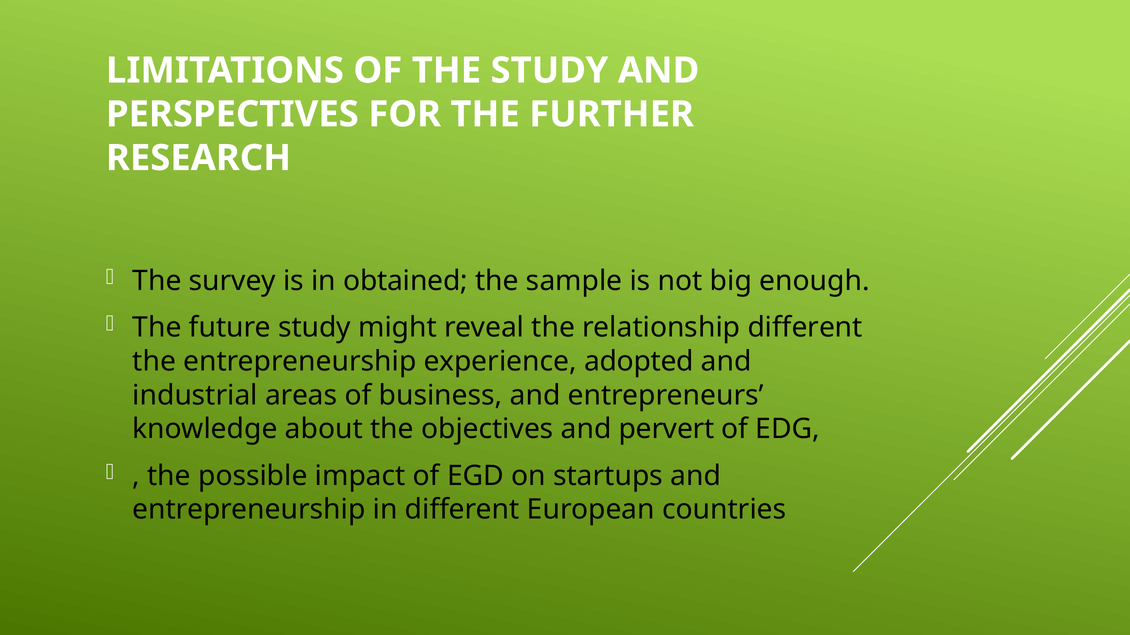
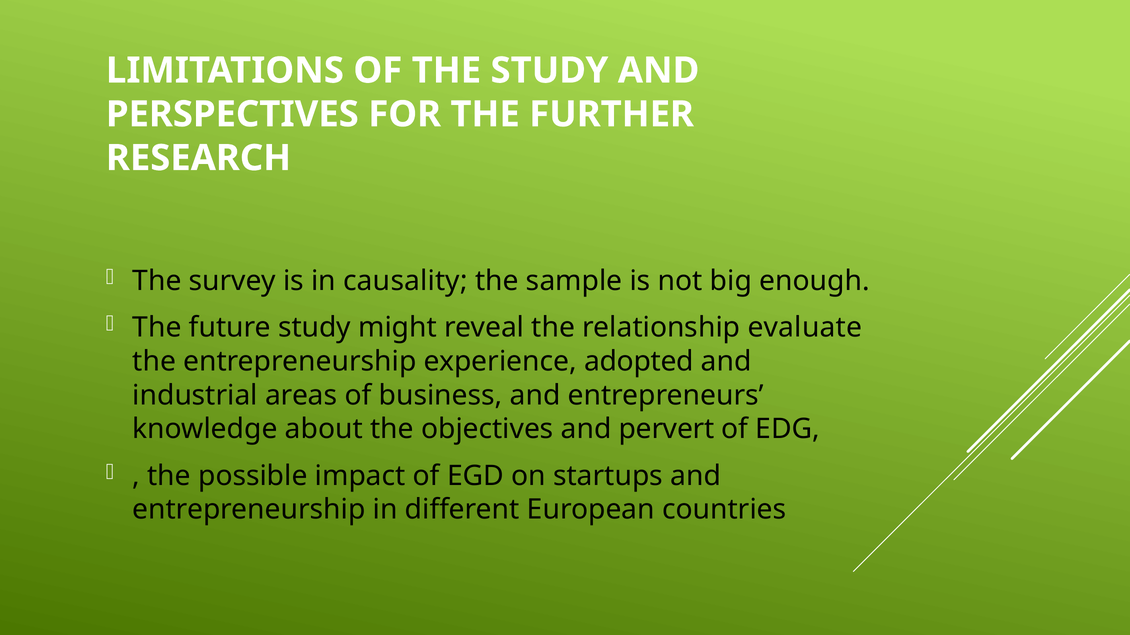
obtained: obtained -> causality (405, 281)
relationship different: different -> evaluate (805, 328)
